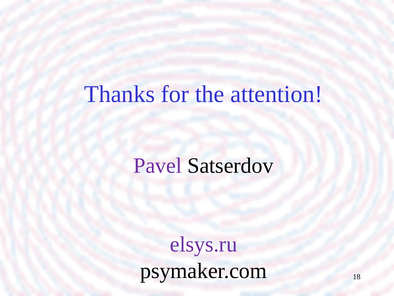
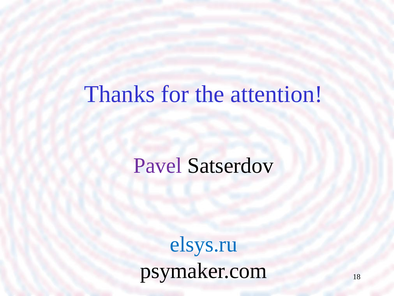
elsys.ru colour: purple -> blue (204, 244)
